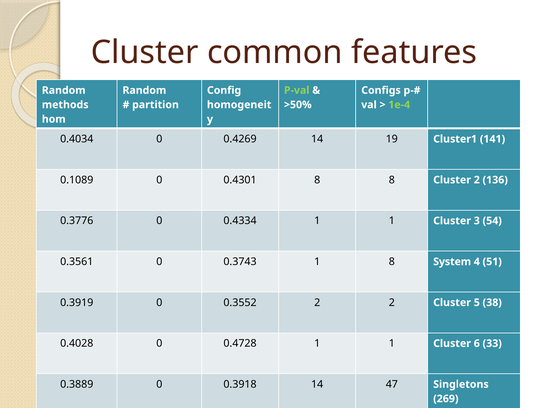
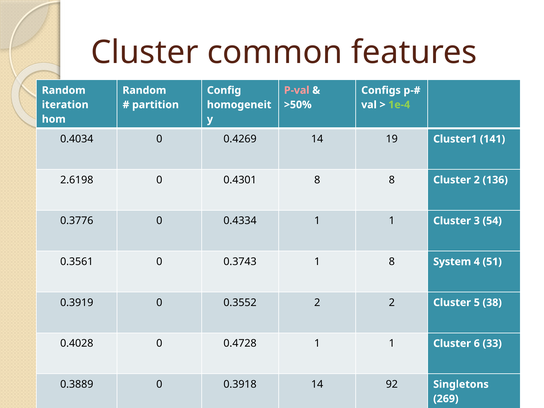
P-val colour: light green -> pink (297, 90)
methods: methods -> iteration (65, 105)
0.1089: 0.1089 -> 2.6198 (77, 180)
47: 47 -> 92 (392, 384)
